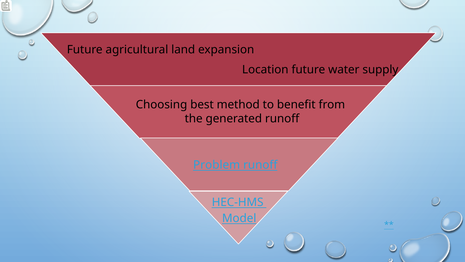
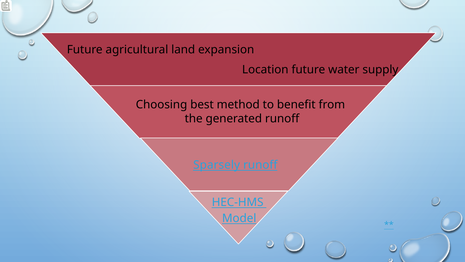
Problem: Problem -> Sparsely (217, 165)
